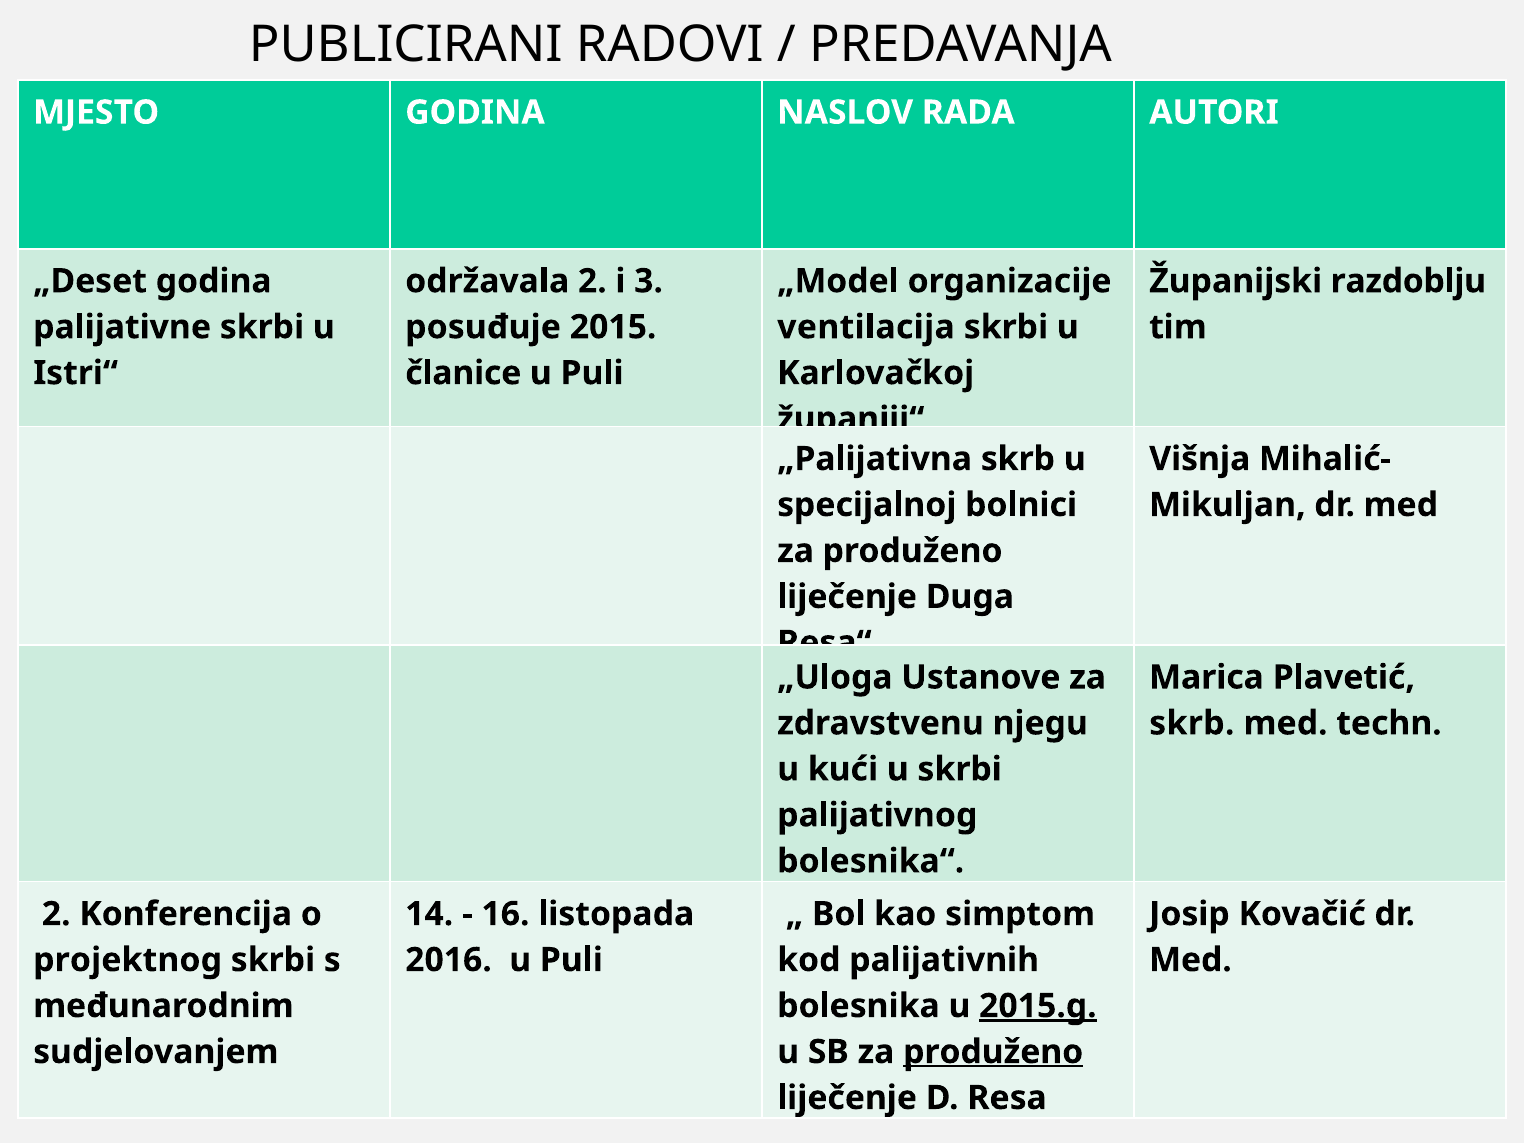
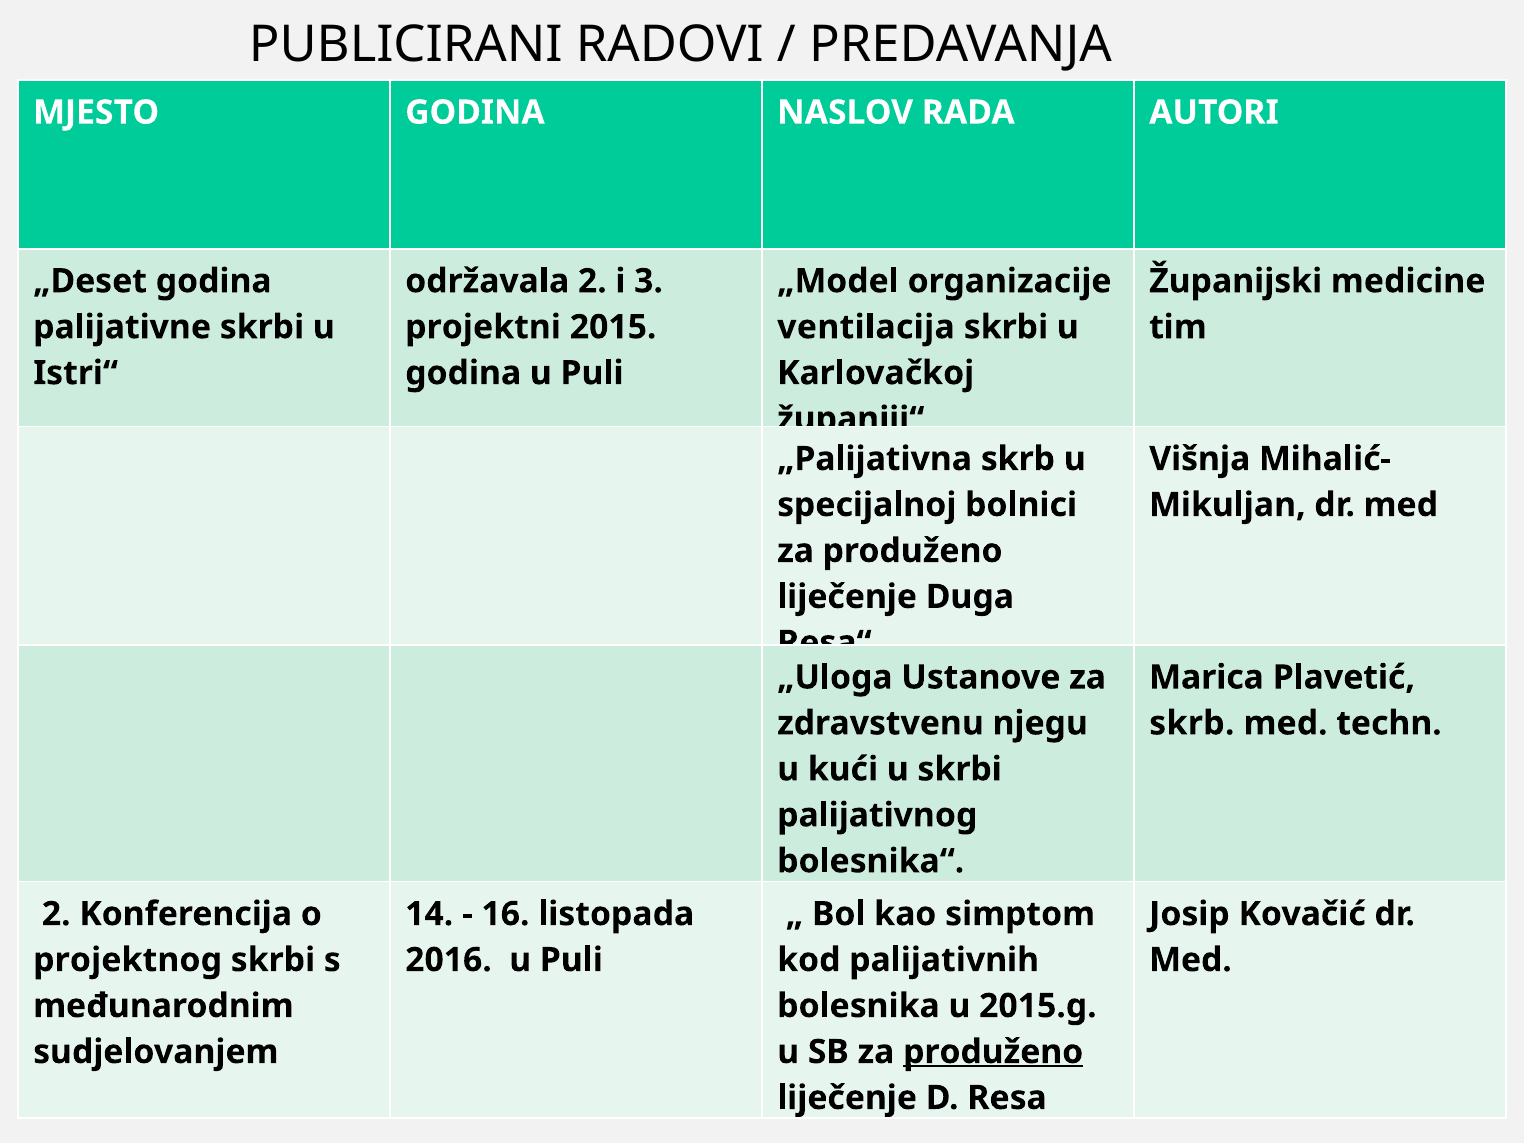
razdoblju: razdoblju -> medicine (1408, 281)
posuđuje: posuđuje -> projektni (483, 327)
članice: članice -> godina (463, 373)
2015.g underline: present -> none (1038, 1006)
